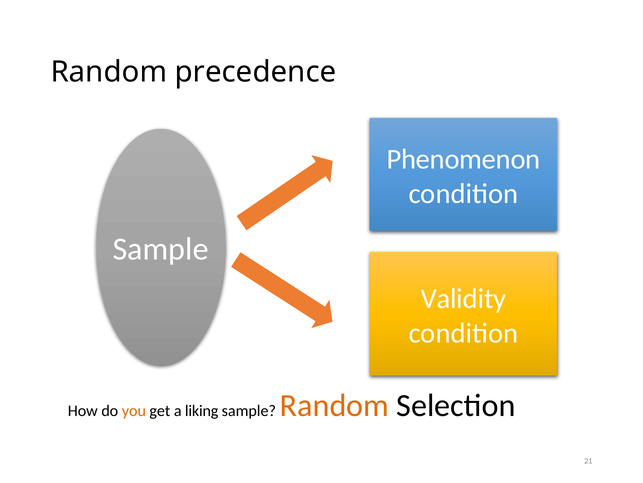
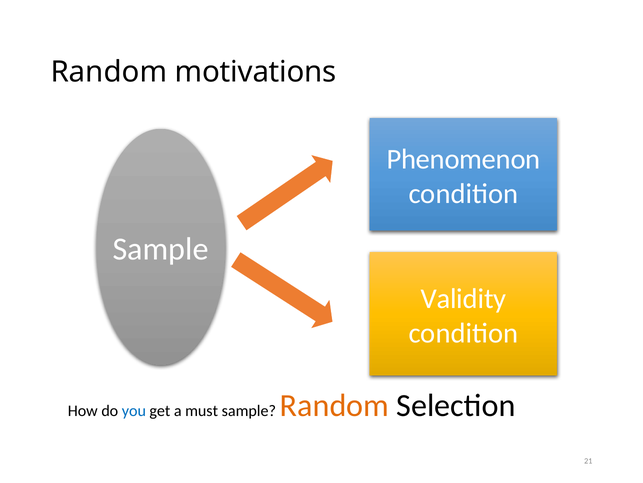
precedence: precedence -> motivations (256, 72)
you colour: orange -> blue (134, 410)
liking: liking -> must (202, 410)
